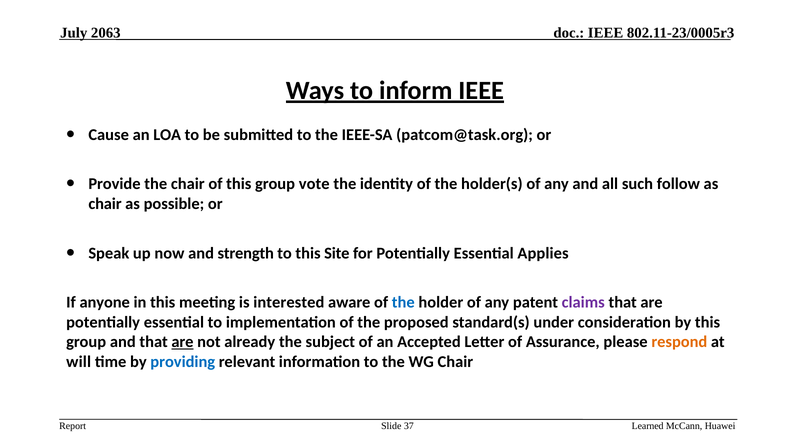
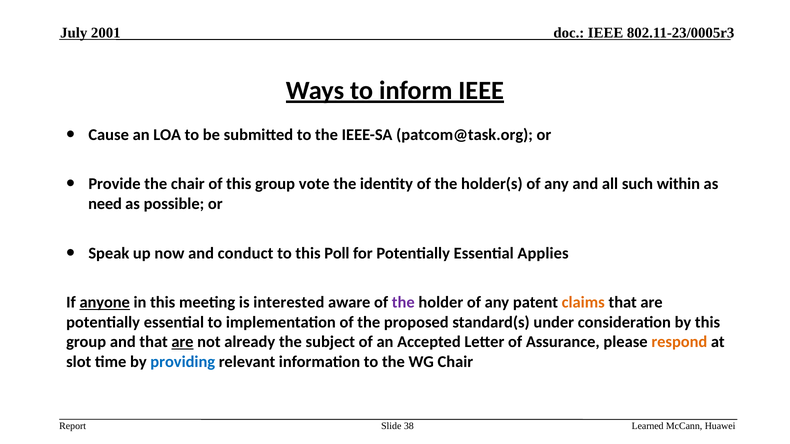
2063: 2063 -> 2001 (106, 33)
follow: follow -> within (678, 184)
chair: chair -> need (105, 204)
strength: strength -> conduct (246, 253)
Site: Site -> Poll (337, 253)
anyone underline: none -> present (105, 303)
the colour: blue -> purple (403, 303)
claims colour: purple -> orange (583, 303)
will: will -> slot (79, 362)
37: 37 -> 38 (409, 426)
